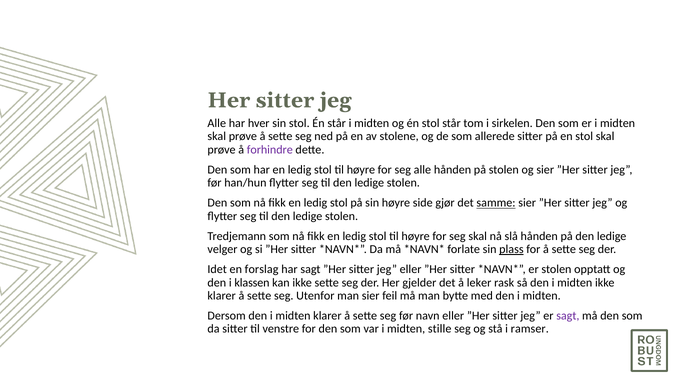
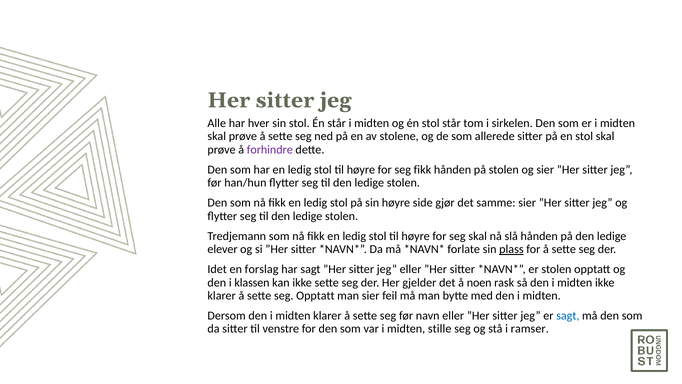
seg alle: alle -> fikk (422, 170)
samme underline: present -> none (496, 203)
velger: velger -> elever (223, 249)
leker: leker -> noen (479, 282)
seg Utenfor: Utenfor -> Opptatt (315, 295)
sagt colour: purple -> blue (568, 315)
